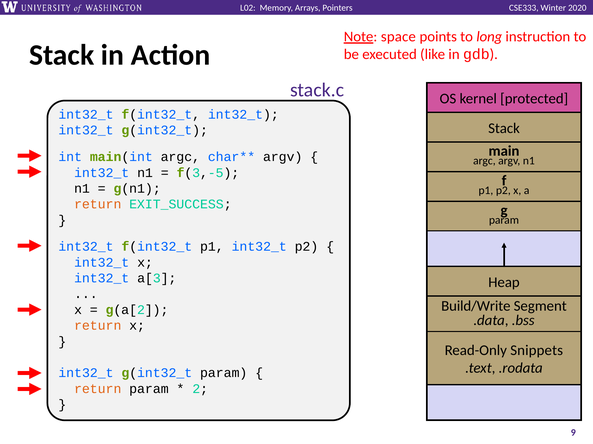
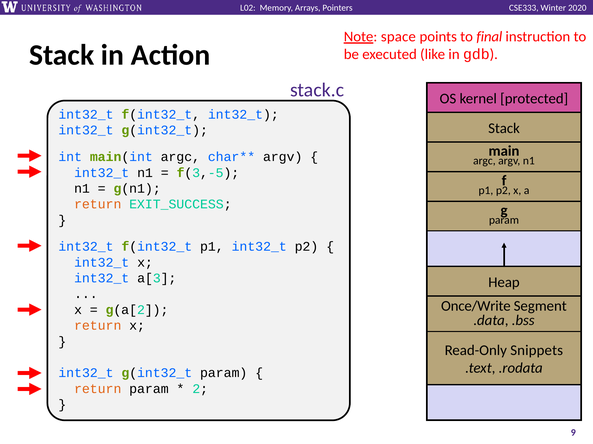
long: long -> final (489, 37)
Build/Write: Build/Write -> Once/Write (476, 307)
